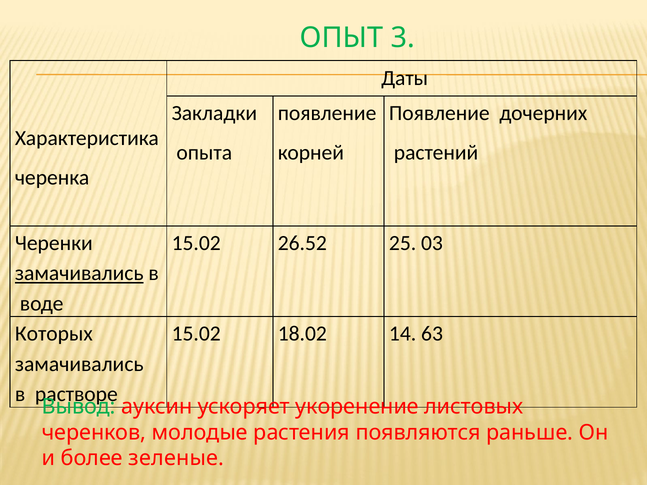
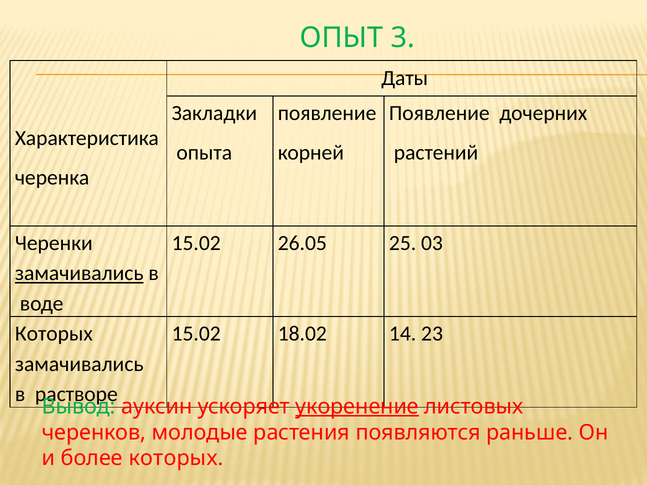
26.52: 26.52 -> 26.05 (302, 243)
63: 63 -> 23 (432, 334)
укоренение underline: none -> present (357, 407)
более зеленые: зеленые -> которых (176, 459)
